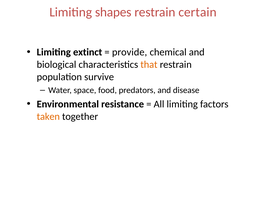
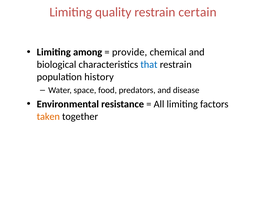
shapes: shapes -> quality (113, 12)
extinct: extinct -> among (88, 52)
that colour: orange -> blue (149, 65)
survive: survive -> history (99, 77)
